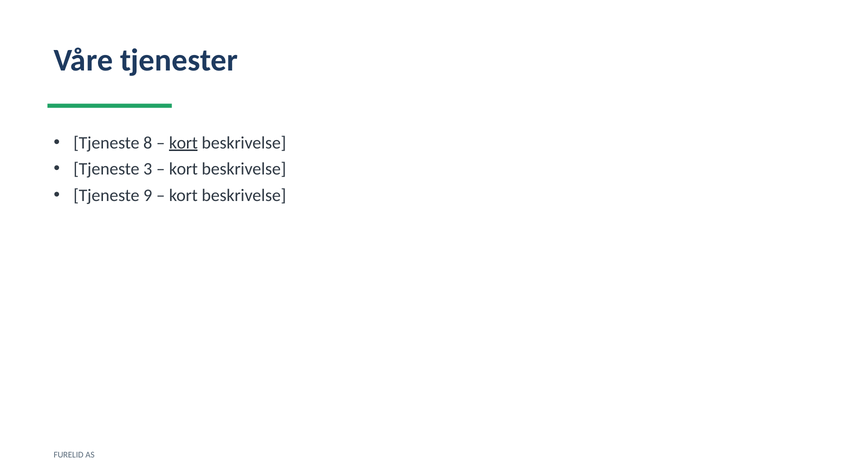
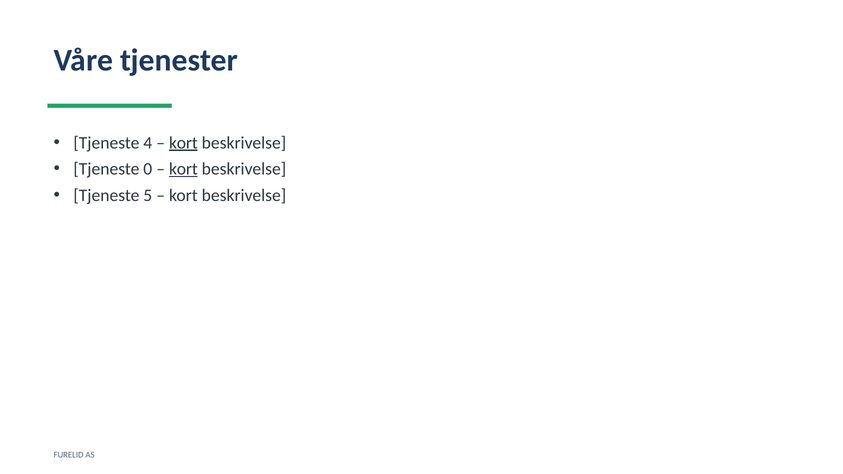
8: 8 -> 4 (148, 143)
3: 3 -> 0 (148, 169)
kort underline: none -> present (183, 169)
9: 9 -> 5 (148, 195)
